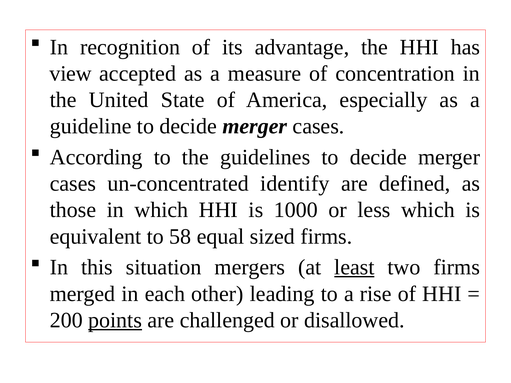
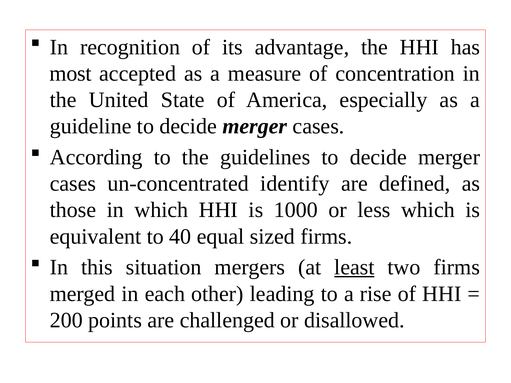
view: view -> most (71, 74)
58: 58 -> 40 (180, 237)
points underline: present -> none (115, 320)
